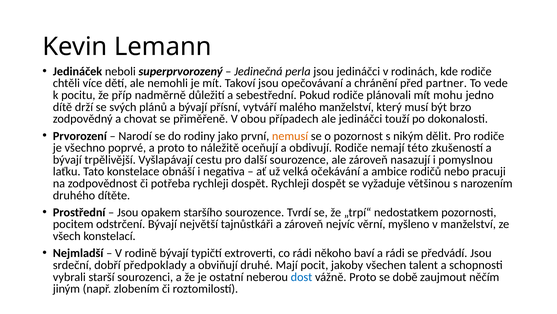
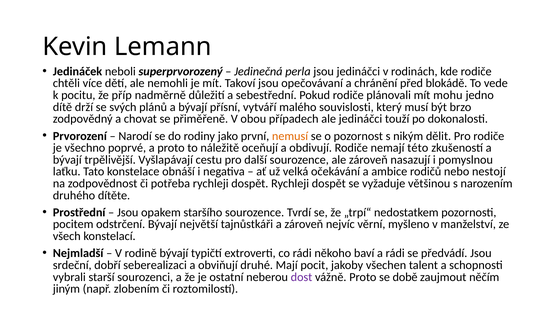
partner: partner -> blokádě (446, 83)
malého manželství: manželství -> souvislosti (346, 107)
pracuji: pracuji -> nestojí (489, 171)
předpoklady: předpoklady -> seberealizaci (155, 265)
dost colour: blue -> purple (302, 276)
